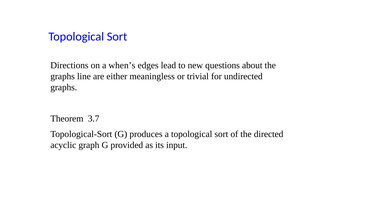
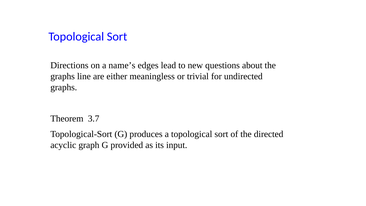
when’s: when’s -> name’s (122, 65)
